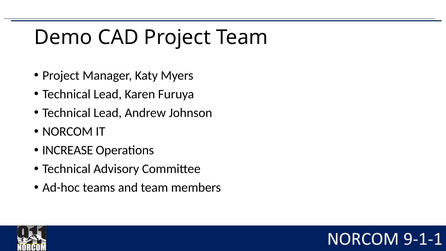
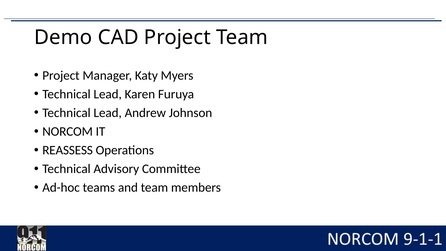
INCREASE: INCREASE -> REASSESS (68, 150)
